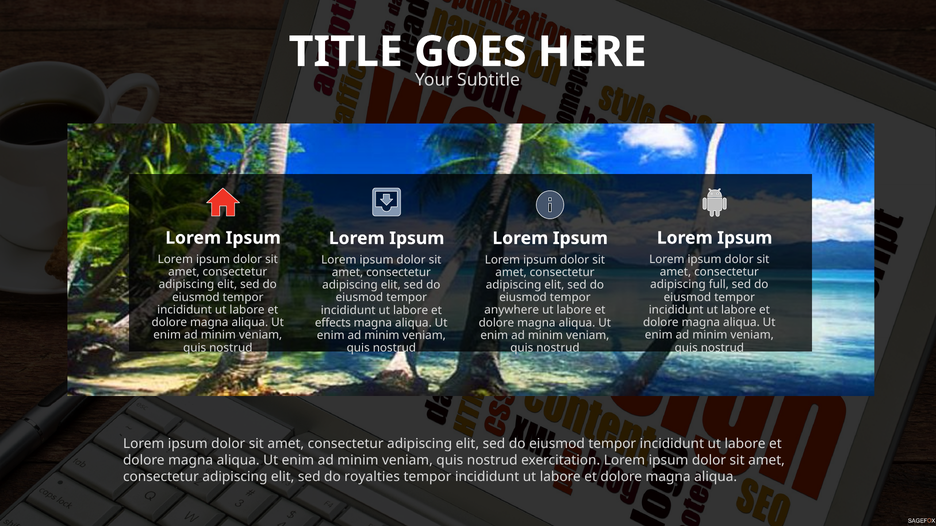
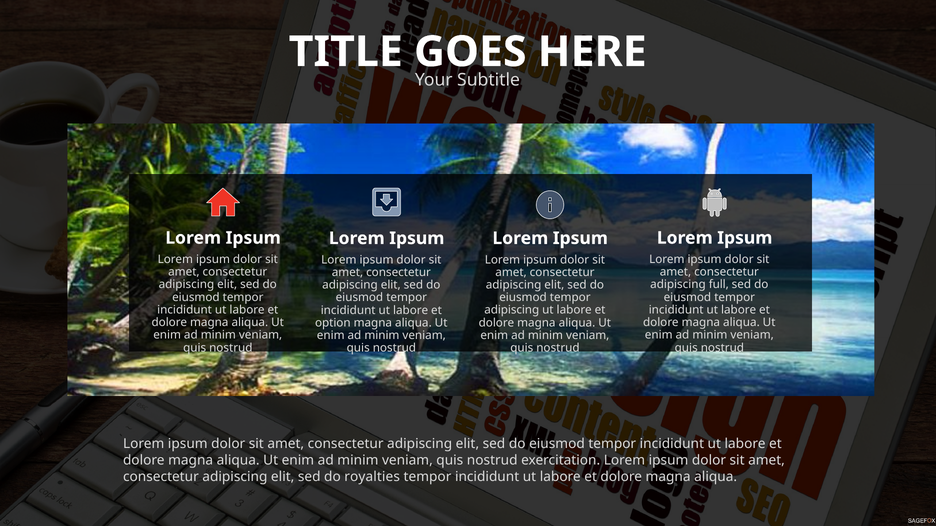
anywhere: anywhere -> adipiscing (512, 310)
effects: effects -> option (333, 323)
